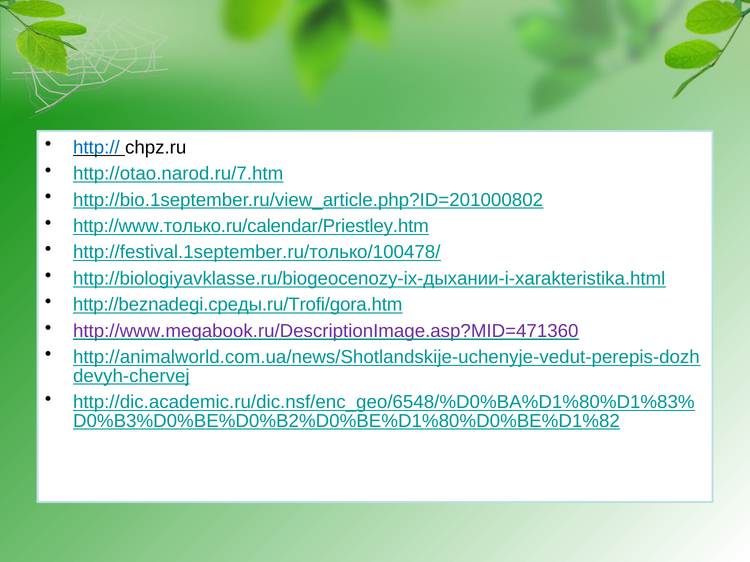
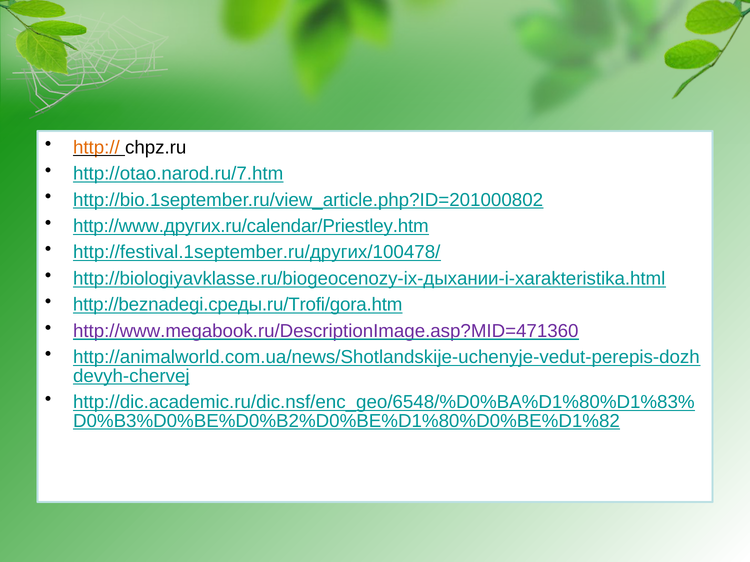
http:// colour: blue -> orange (96, 148)
http://www.только.ru/calendar/Priestley.htm: http://www.только.ru/calendar/Priestley.htm -> http://www.других.ru/calendar/Priestley.htm (251, 226)
http://festival.1september.ru/только/100478/: http://festival.1september.ru/только/100478/ -> http://festival.1september.ru/других/100478/ (257, 253)
